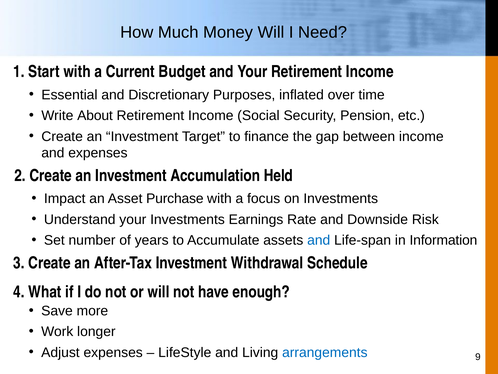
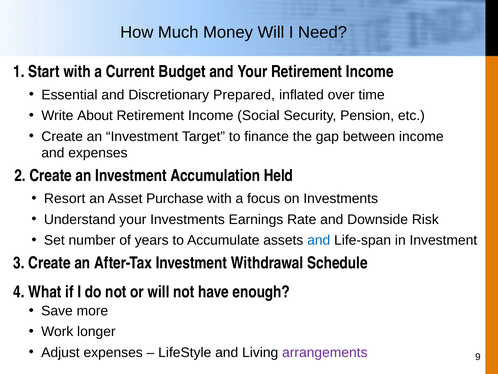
Purposes: Purposes -> Prepared (244, 95)
Impact: Impact -> Resort (65, 198)
in Information: Information -> Investment (443, 240)
arrangements colour: blue -> purple (325, 352)
